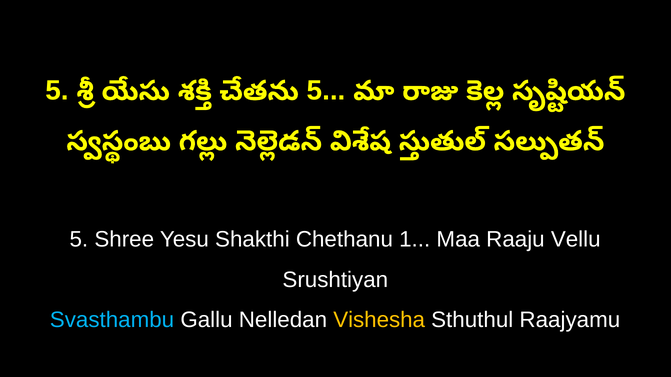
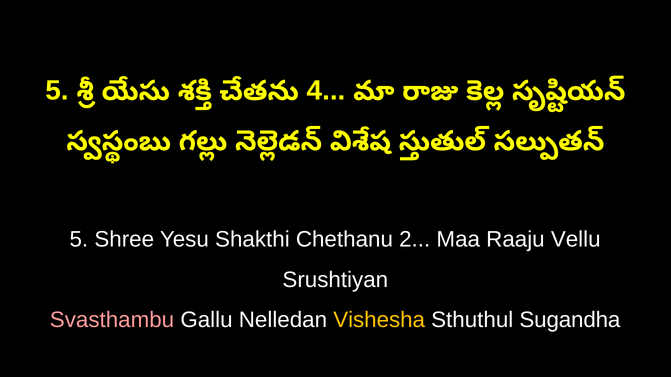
5: 5 -> 4 (326, 91)
1: 1 -> 2 (415, 240)
Svasthambu colour: light blue -> pink (112, 320)
Raajyamu: Raajyamu -> Sugandha (570, 320)
